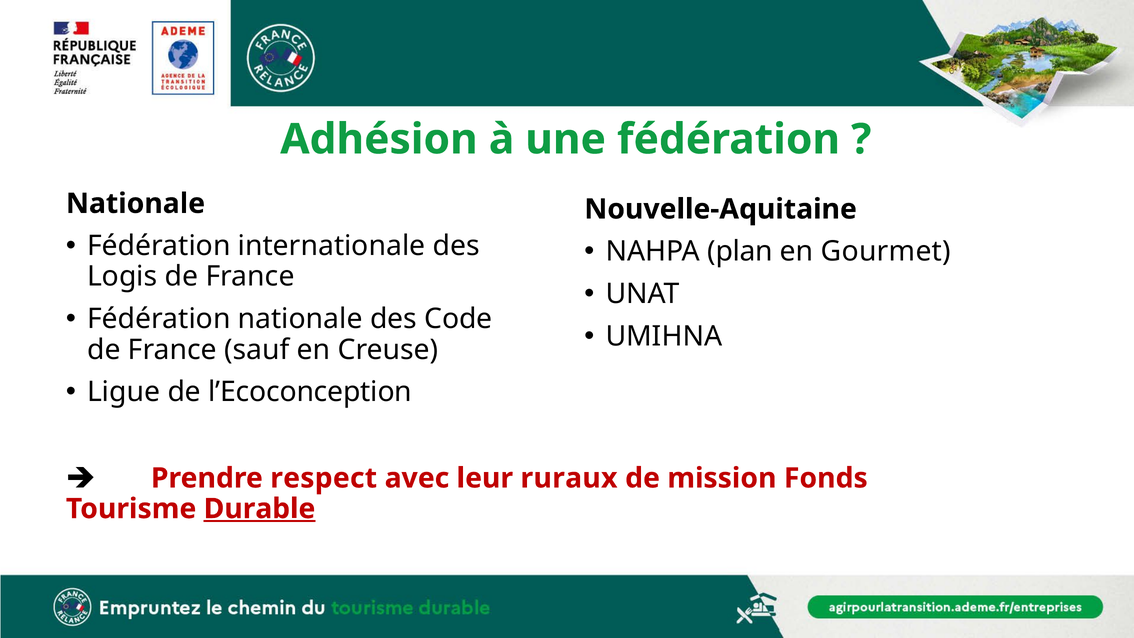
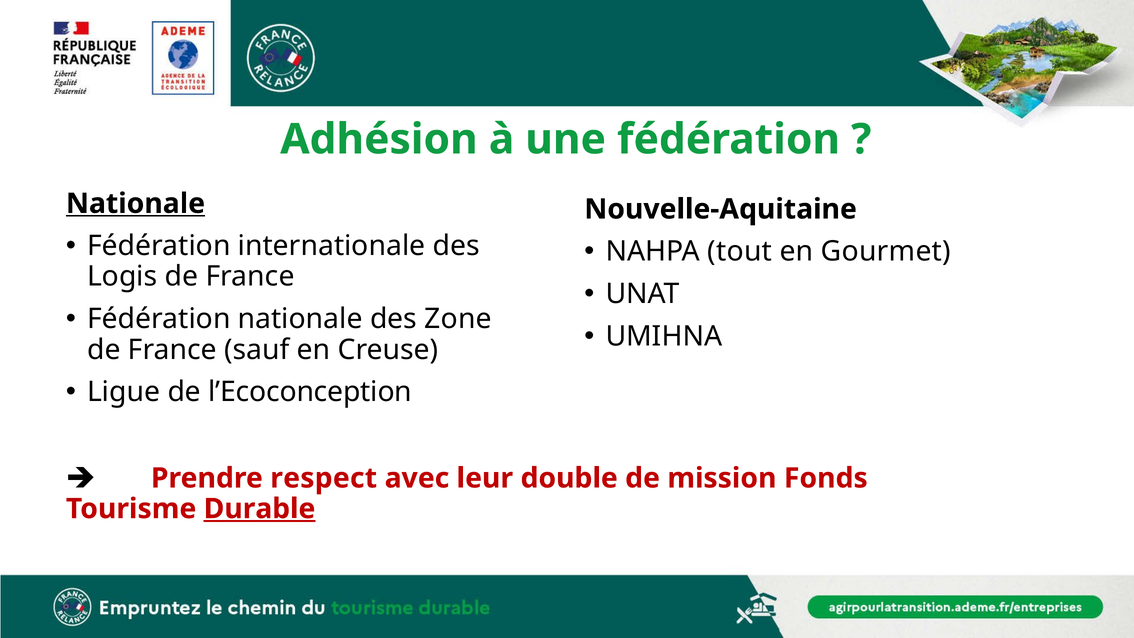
Nationale underline: none -> present (135, 204)
plan: plan -> tout (740, 252)
Code: Code -> Zone (458, 319)
ruraux: ruraux -> double (569, 478)
